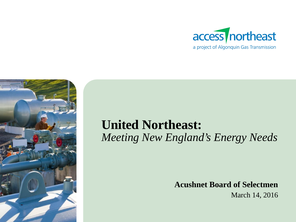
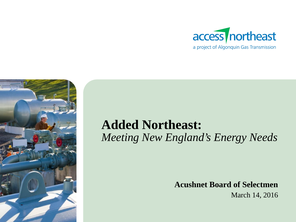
United: United -> Added (120, 125)
